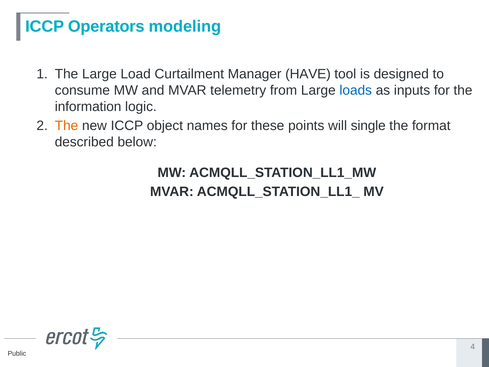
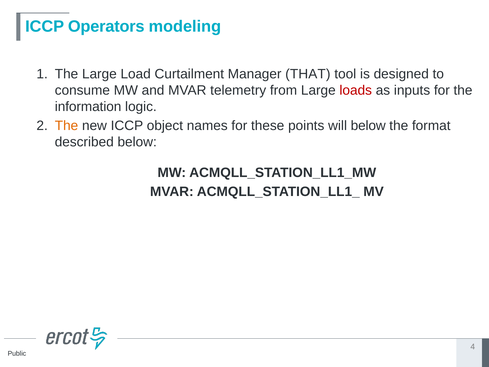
HAVE: HAVE -> THAT (308, 74)
loads colour: blue -> red (356, 90)
will single: single -> below (368, 126)
